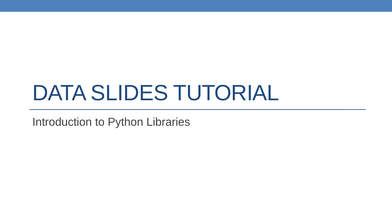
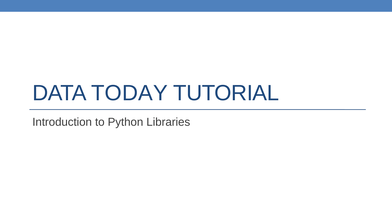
SLIDES: SLIDES -> TODAY (129, 93)
